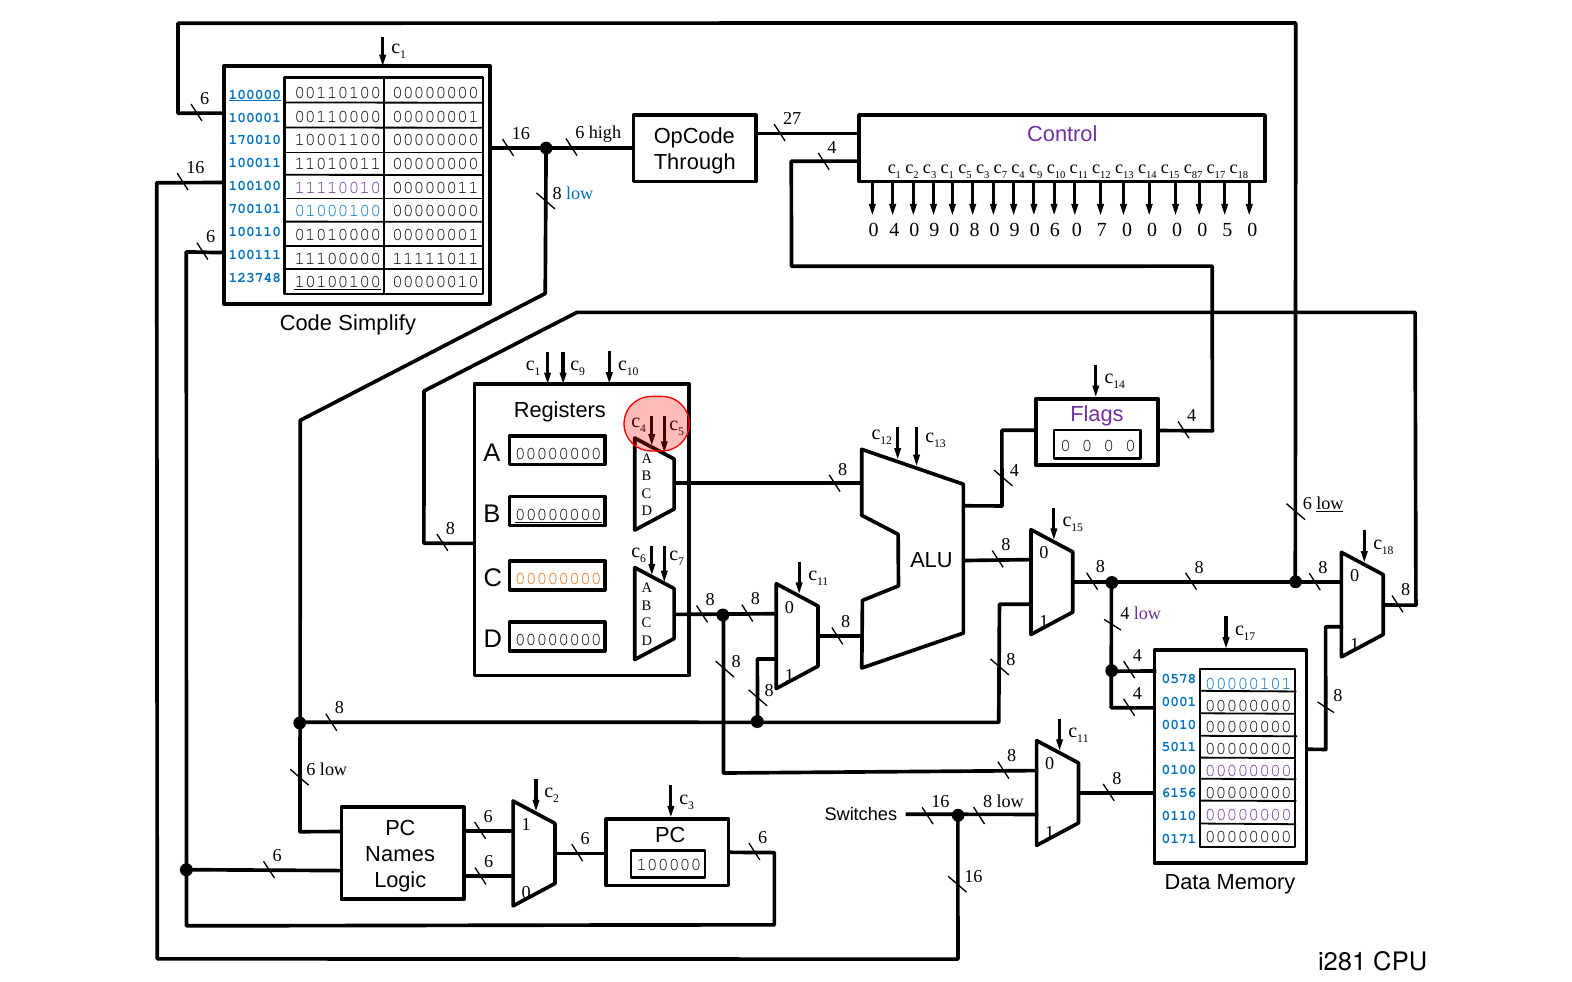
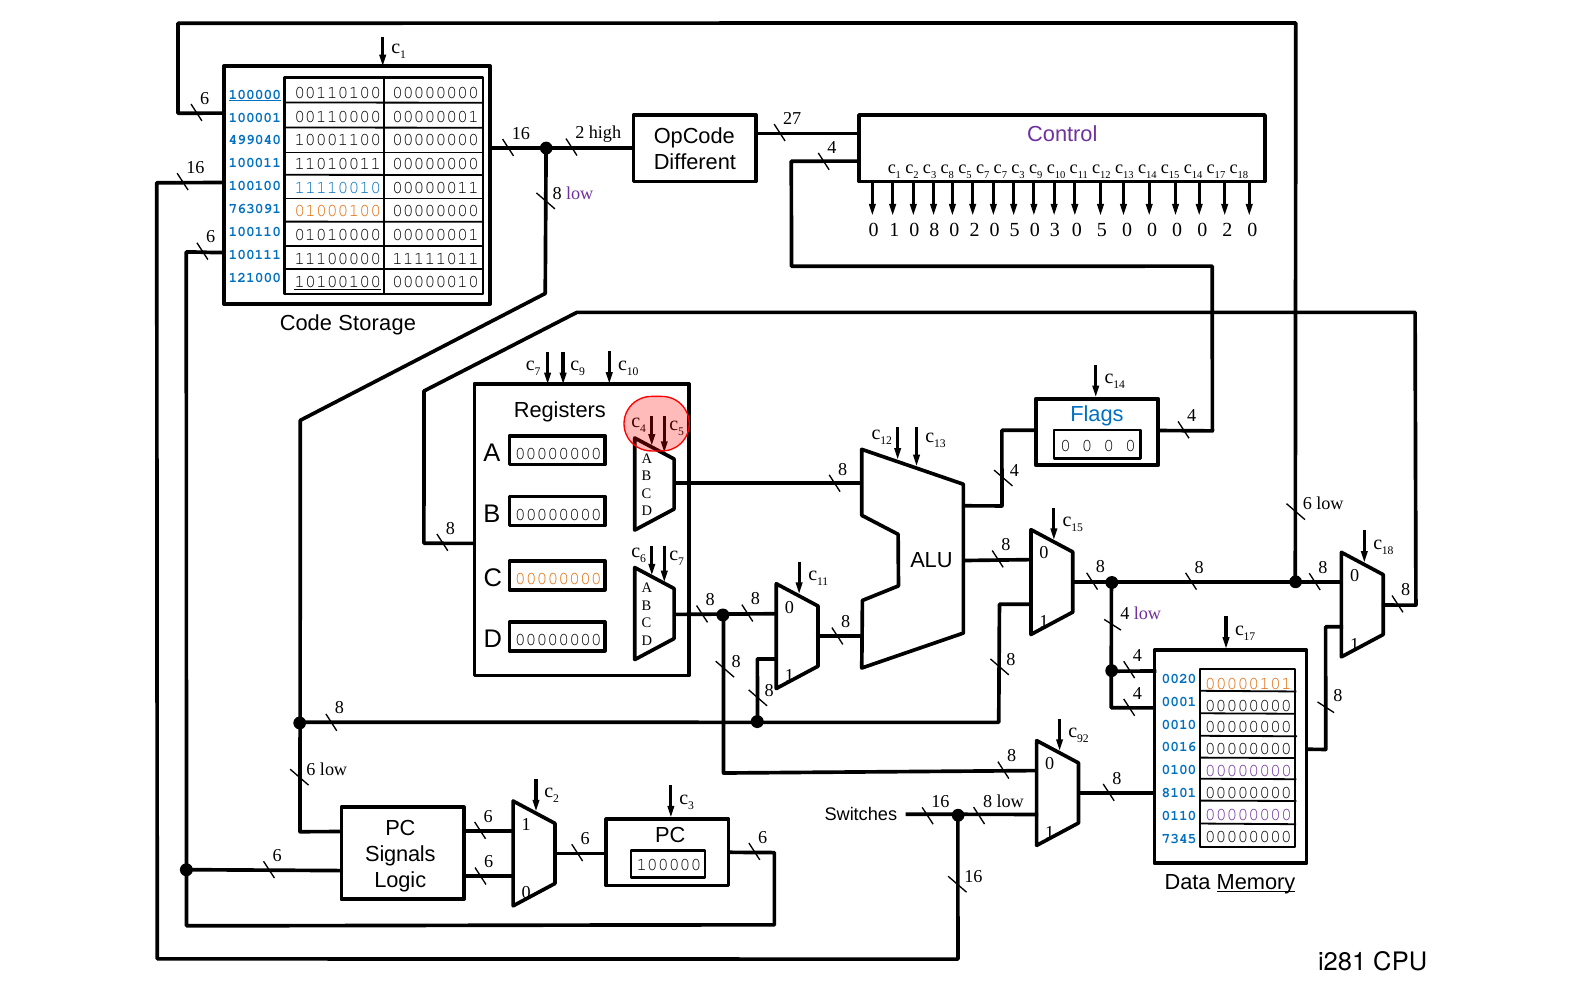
16 6: 6 -> 2 (580, 133)
170010: 170010 -> 499040 (255, 140)
Through: Through -> Different (695, 163)
1: 1 -> 8 (951, 175)
3: 3 -> 7 (987, 175)
4: 4 -> 3 (1022, 175)
87: 87 -> 14 (1197, 175)
11110010 colour: purple -> blue (338, 187)
low colour: blue -> purple (580, 193)
700101: 700101 -> 763091 (255, 209)
01000100 colour: blue -> orange (338, 211)
4: 4 -> 1 (894, 230)
9: 9 -> 8 (934, 230)
8: 8 -> 2 (975, 230)
9: 9 -> 5 (1015, 230)
0 6: 6 -> 3 (1055, 230)
7: 7 -> 5 (1102, 230)
0 0 5: 5 -> 2 (1227, 230)
123748: 123748 -> 121000 (255, 278)
Simplify: Simplify -> Storage (377, 324)
1: 1 -> 7 (537, 372)
Flags colour: purple -> blue (1097, 415)
low underline: present -> none (1330, 504)
00000000 underline: present -> none (558, 515)
0578: 0578 -> 0020 (1179, 679)
00000101 colour: blue -> orange (1248, 684)
11: 11 -> 92 (1083, 739)
5011: 5011 -> 0016 (1179, 748)
6156: 6156 -> 8101 (1179, 793)
0171: 0171 -> 7345 (1179, 839)
Names: Names -> Signals (400, 855)
Memory underline: none -> present (1256, 883)
